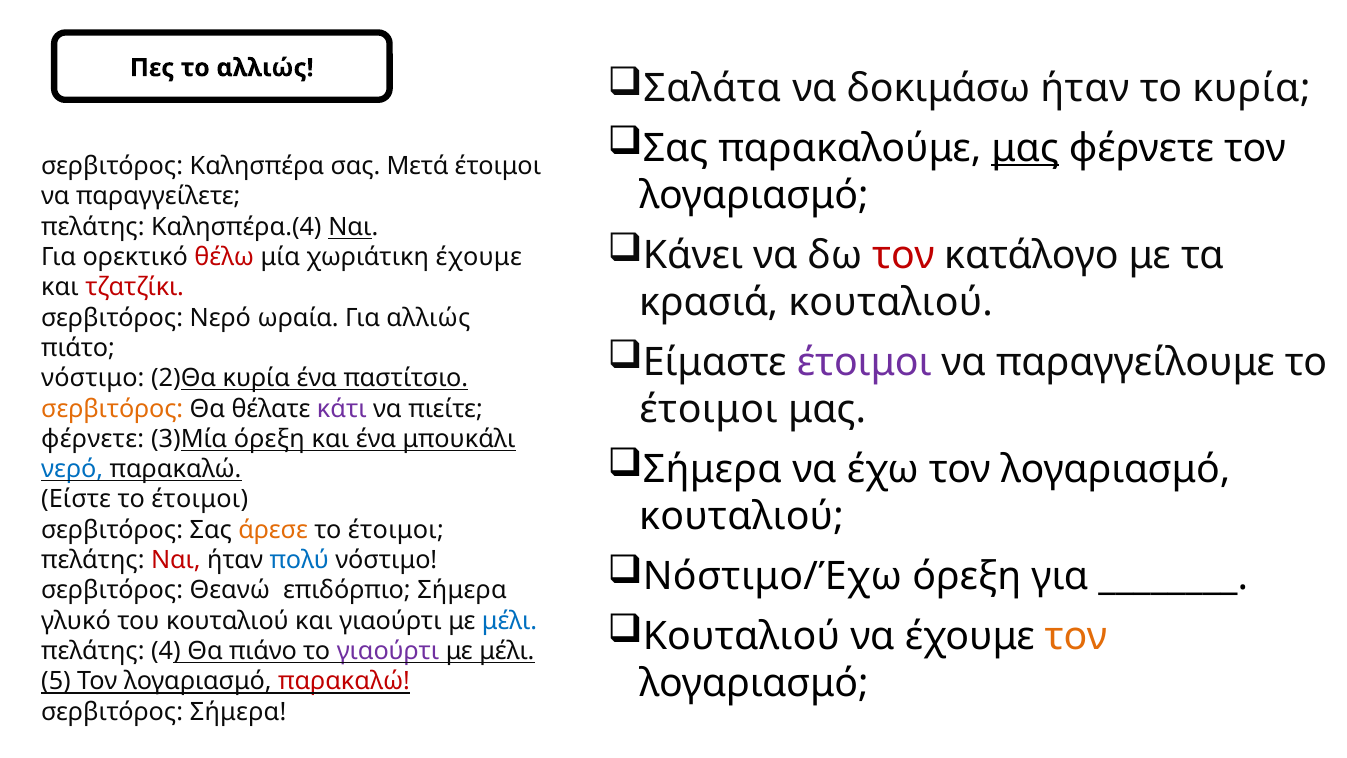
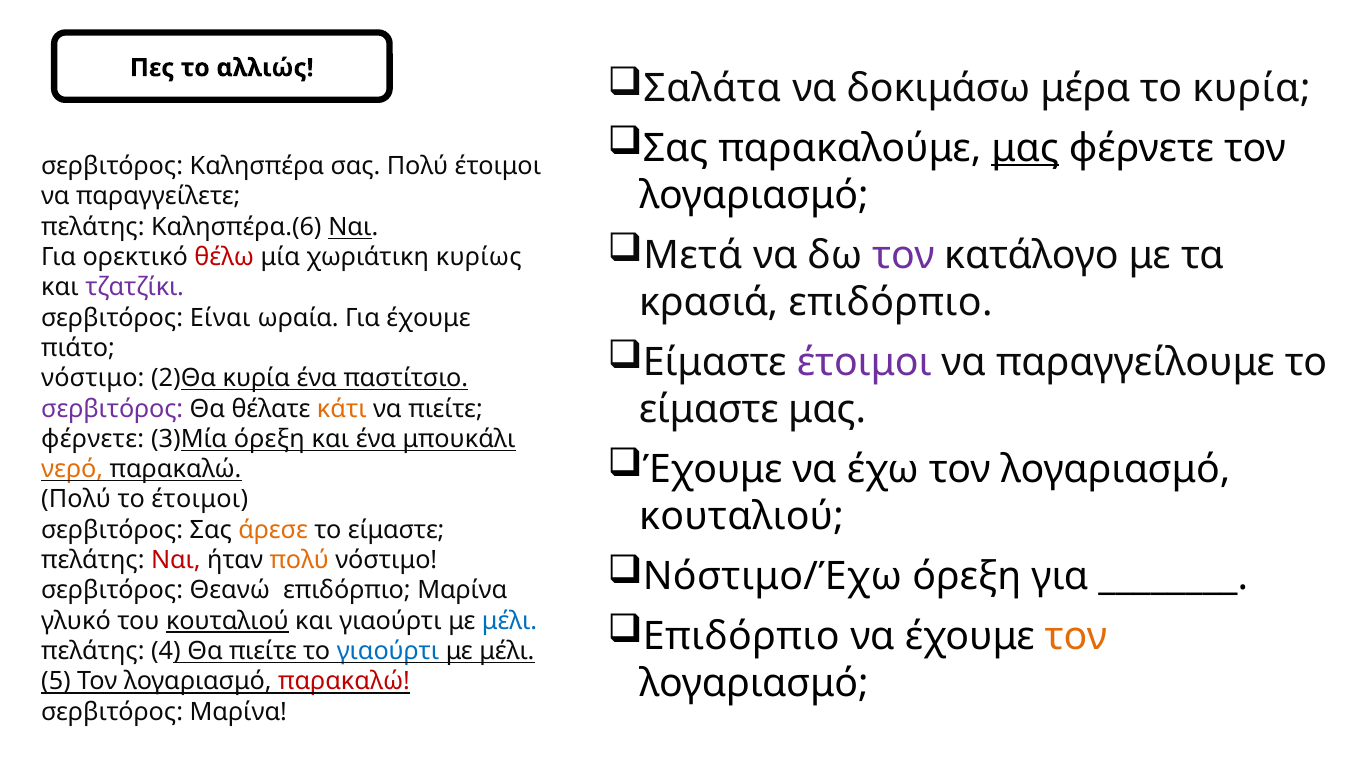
δοκιμάσω ήταν: ήταν -> μέρα (1085, 88)
σας Μετά: Μετά -> Πολύ (418, 166)
Καλησπέρα.(4: Καλησπέρα.(4 -> Καλησπέρα.(6 (236, 227)
Κάνει: Κάνει -> Μετά (693, 255)
τον colour: red -> purple (903, 255)
χωριάτικη έχουμε: έχουμε -> κυρίως (479, 257)
τζατζίκι colour: red -> purple (135, 287)
κρασιά κουταλιού: κουταλιού -> επιδόρπιο (891, 302)
σερβιτόρος Νερό: Νερό -> Είναι (220, 318)
Για αλλιώς: αλλιώς -> έχουμε (429, 318)
έτοιμοι: έτοιμοι -> είμαστε (709, 409)
σερβιτόρος colour: orange -> purple (112, 409)
κάτι colour: purple -> orange (342, 409)
Σήμερα: Σήμερα -> Έχουμε (713, 469)
νερό colour: blue -> orange (72, 469)
Είστε: Είστε -> Πολύ (76, 499)
έτοιμοι: έτοιμοι -> είμαστε (396, 530)
πολύ colour: blue -> orange (299, 560)
επιδόρπιο Σήμερα: Σήμερα -> Μαρίνα (462, 590)
κουταλιού underline: none -> present (227, 621)
Κουταλιού: Κουταλιού -> Επιδόρπιο (741, 636)
Θα πιάνο: πιάνο -> πιείτε (263, 651)
γιαούρτι colour: purple -> blue (388, 651)
σερβιτόρος Σήμερα: Σήμερα -> Μαρίνα (238, 712)
